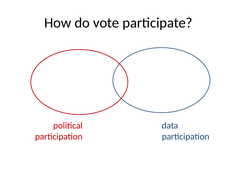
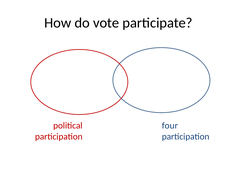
data: data -> four (170, 126)
